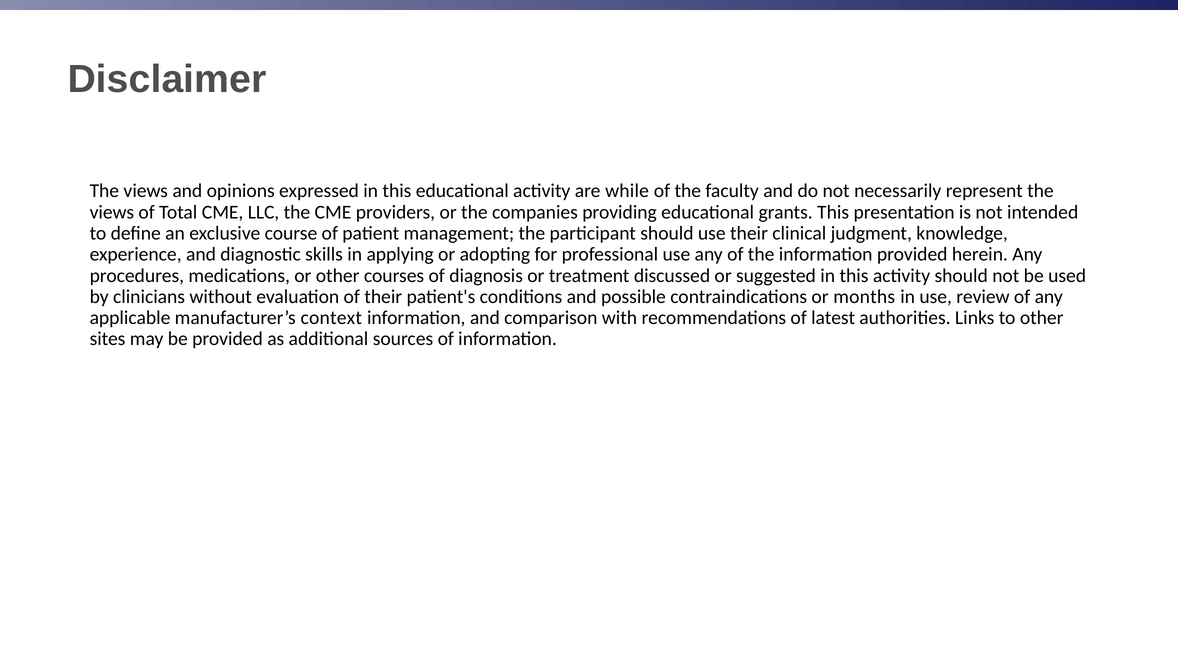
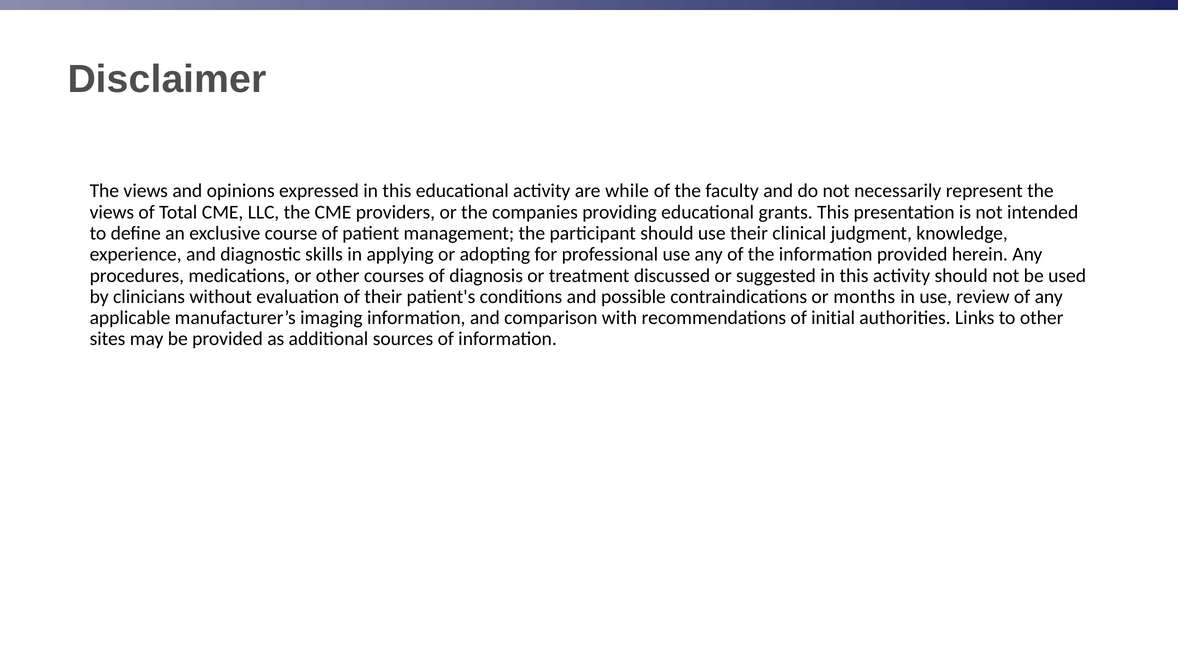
context: context -> imaging (331, 318)
latest: latest -> initial (833, 318)
